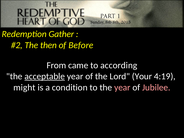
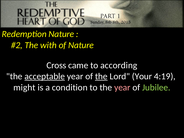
Redemption Gather: Gather -> Nature (61, 34)
then: then -> with (48, 45)
of Before: Before -> Nature (81, 45)
From: From -> Cross (56, 65)
the underline: none -> present (101, 76)
Jubilee colour: pink -> light green (156, 87)
